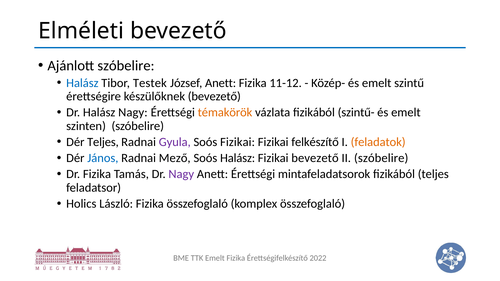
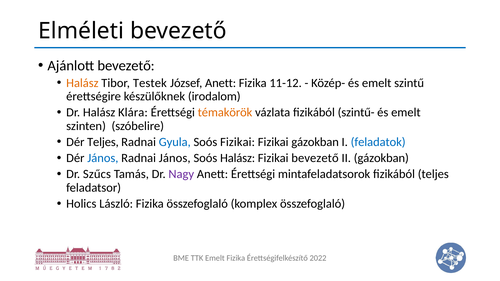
Ajánlott szóbelire: szóbelire -> bevezető (126, 66)
Halász colour: blue -> orange (82, 83)
készülőknek bevezető: bevezető -> irodalom (214, 96)
Halász Nagy: Nagy -> Klára (133, 113)
Gyula colour: purple -> blue (175, 142)
Fizikai felkészítő: felkészítő -> gázokban (315, 142)
feladatok colour: orange -> blue (378, 142)
Radnai Mező: Mező -> János (175, 158)
II szóbelire: szóbelire -> gázokban (381, 158)
Dr Fizika: Fizika -> Szűcs (97, 174)
